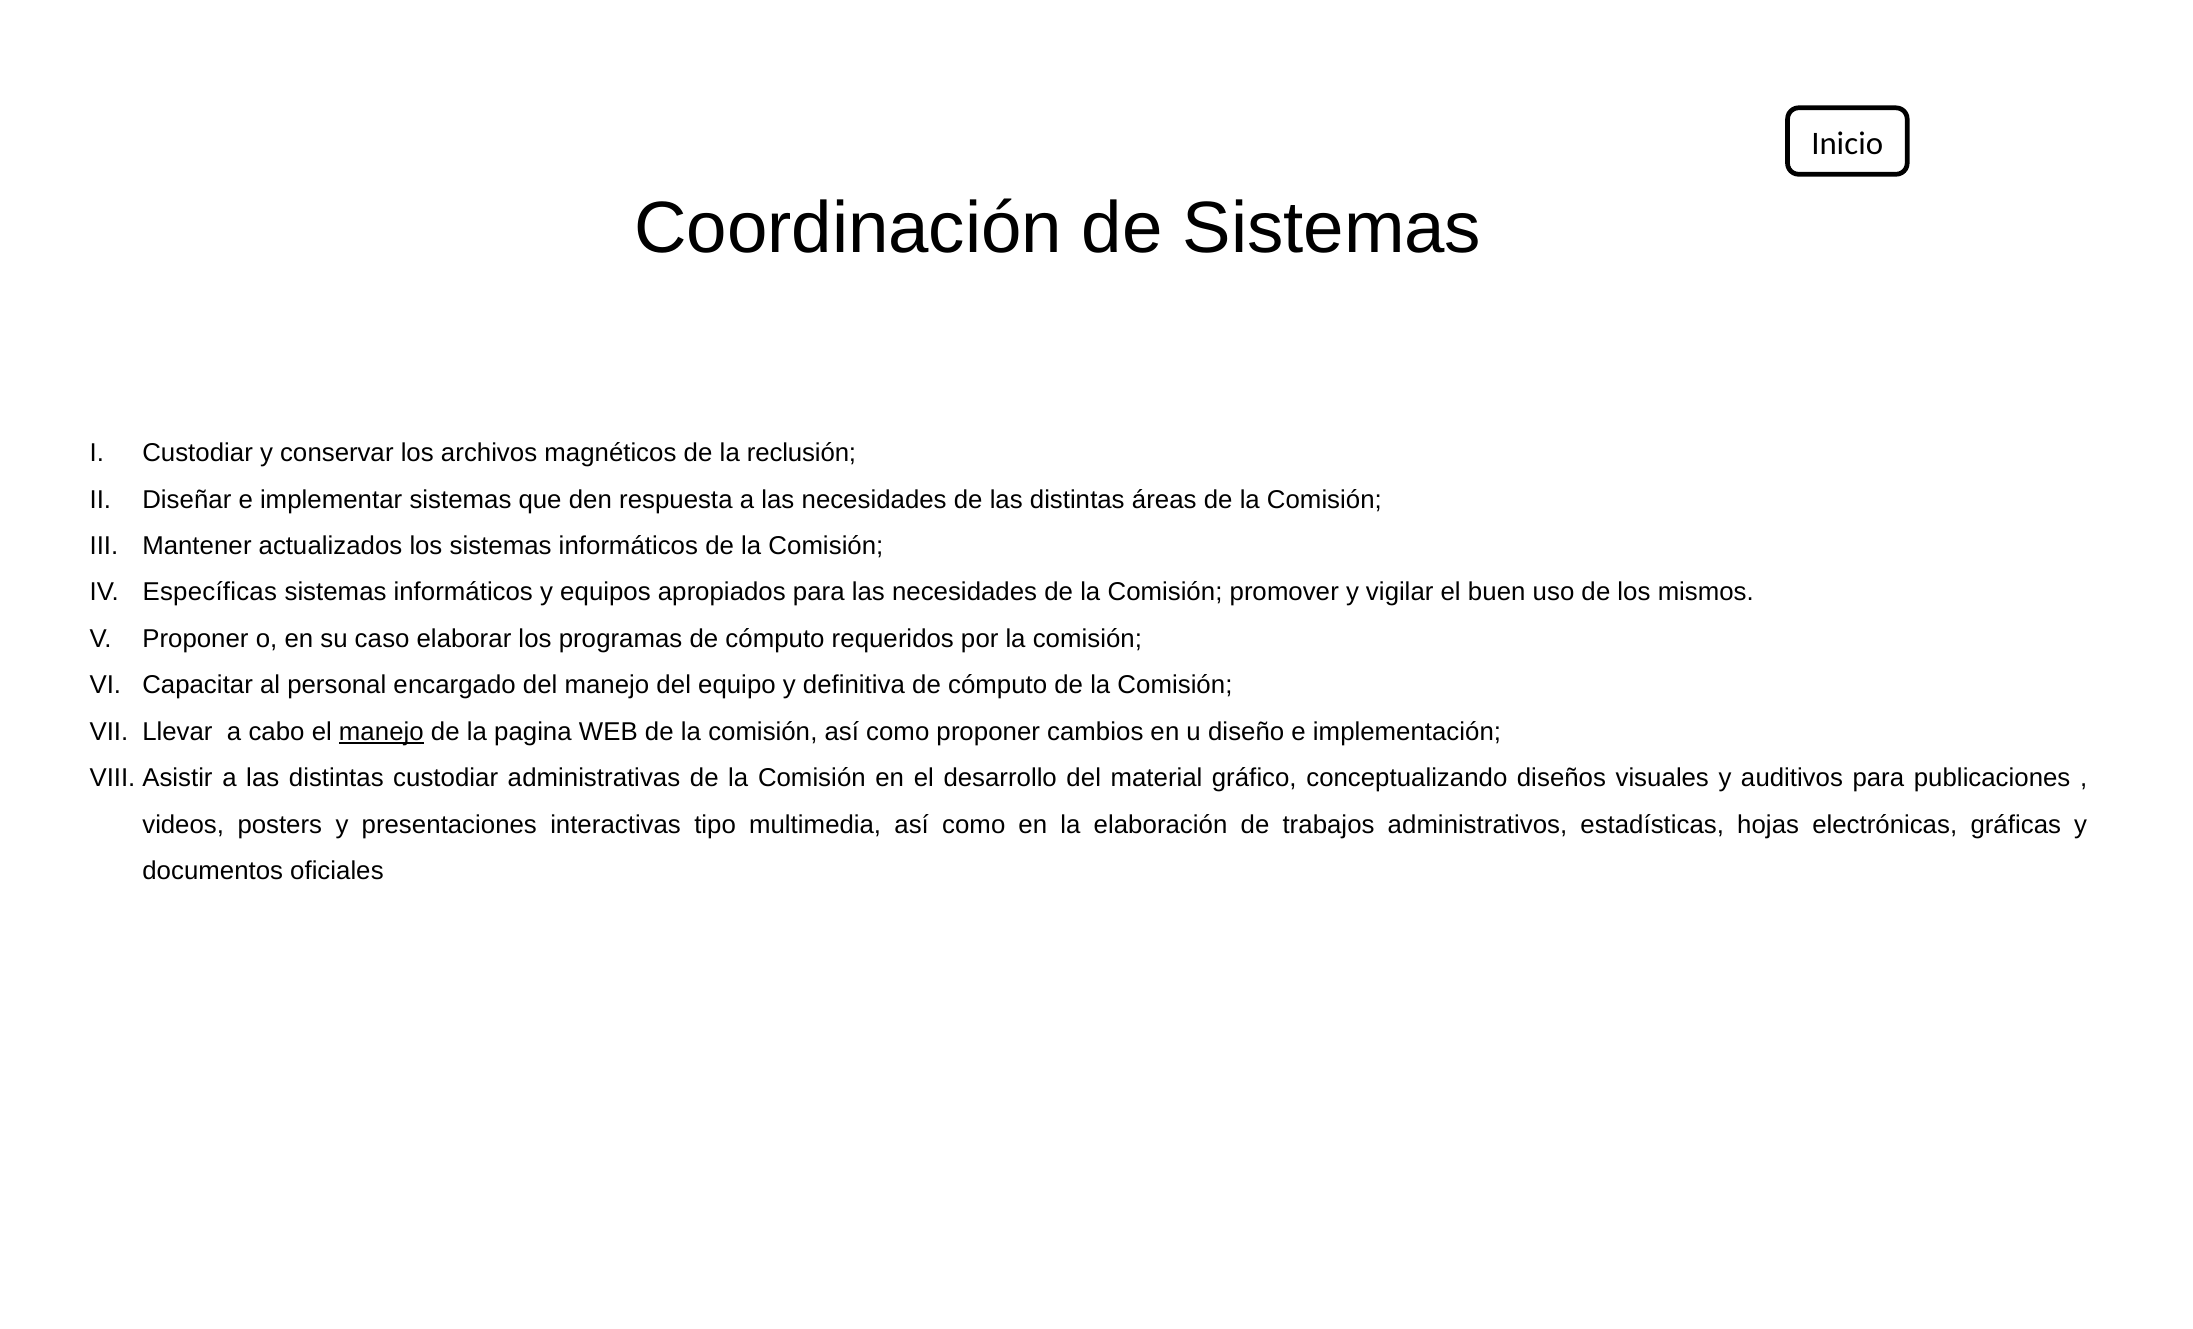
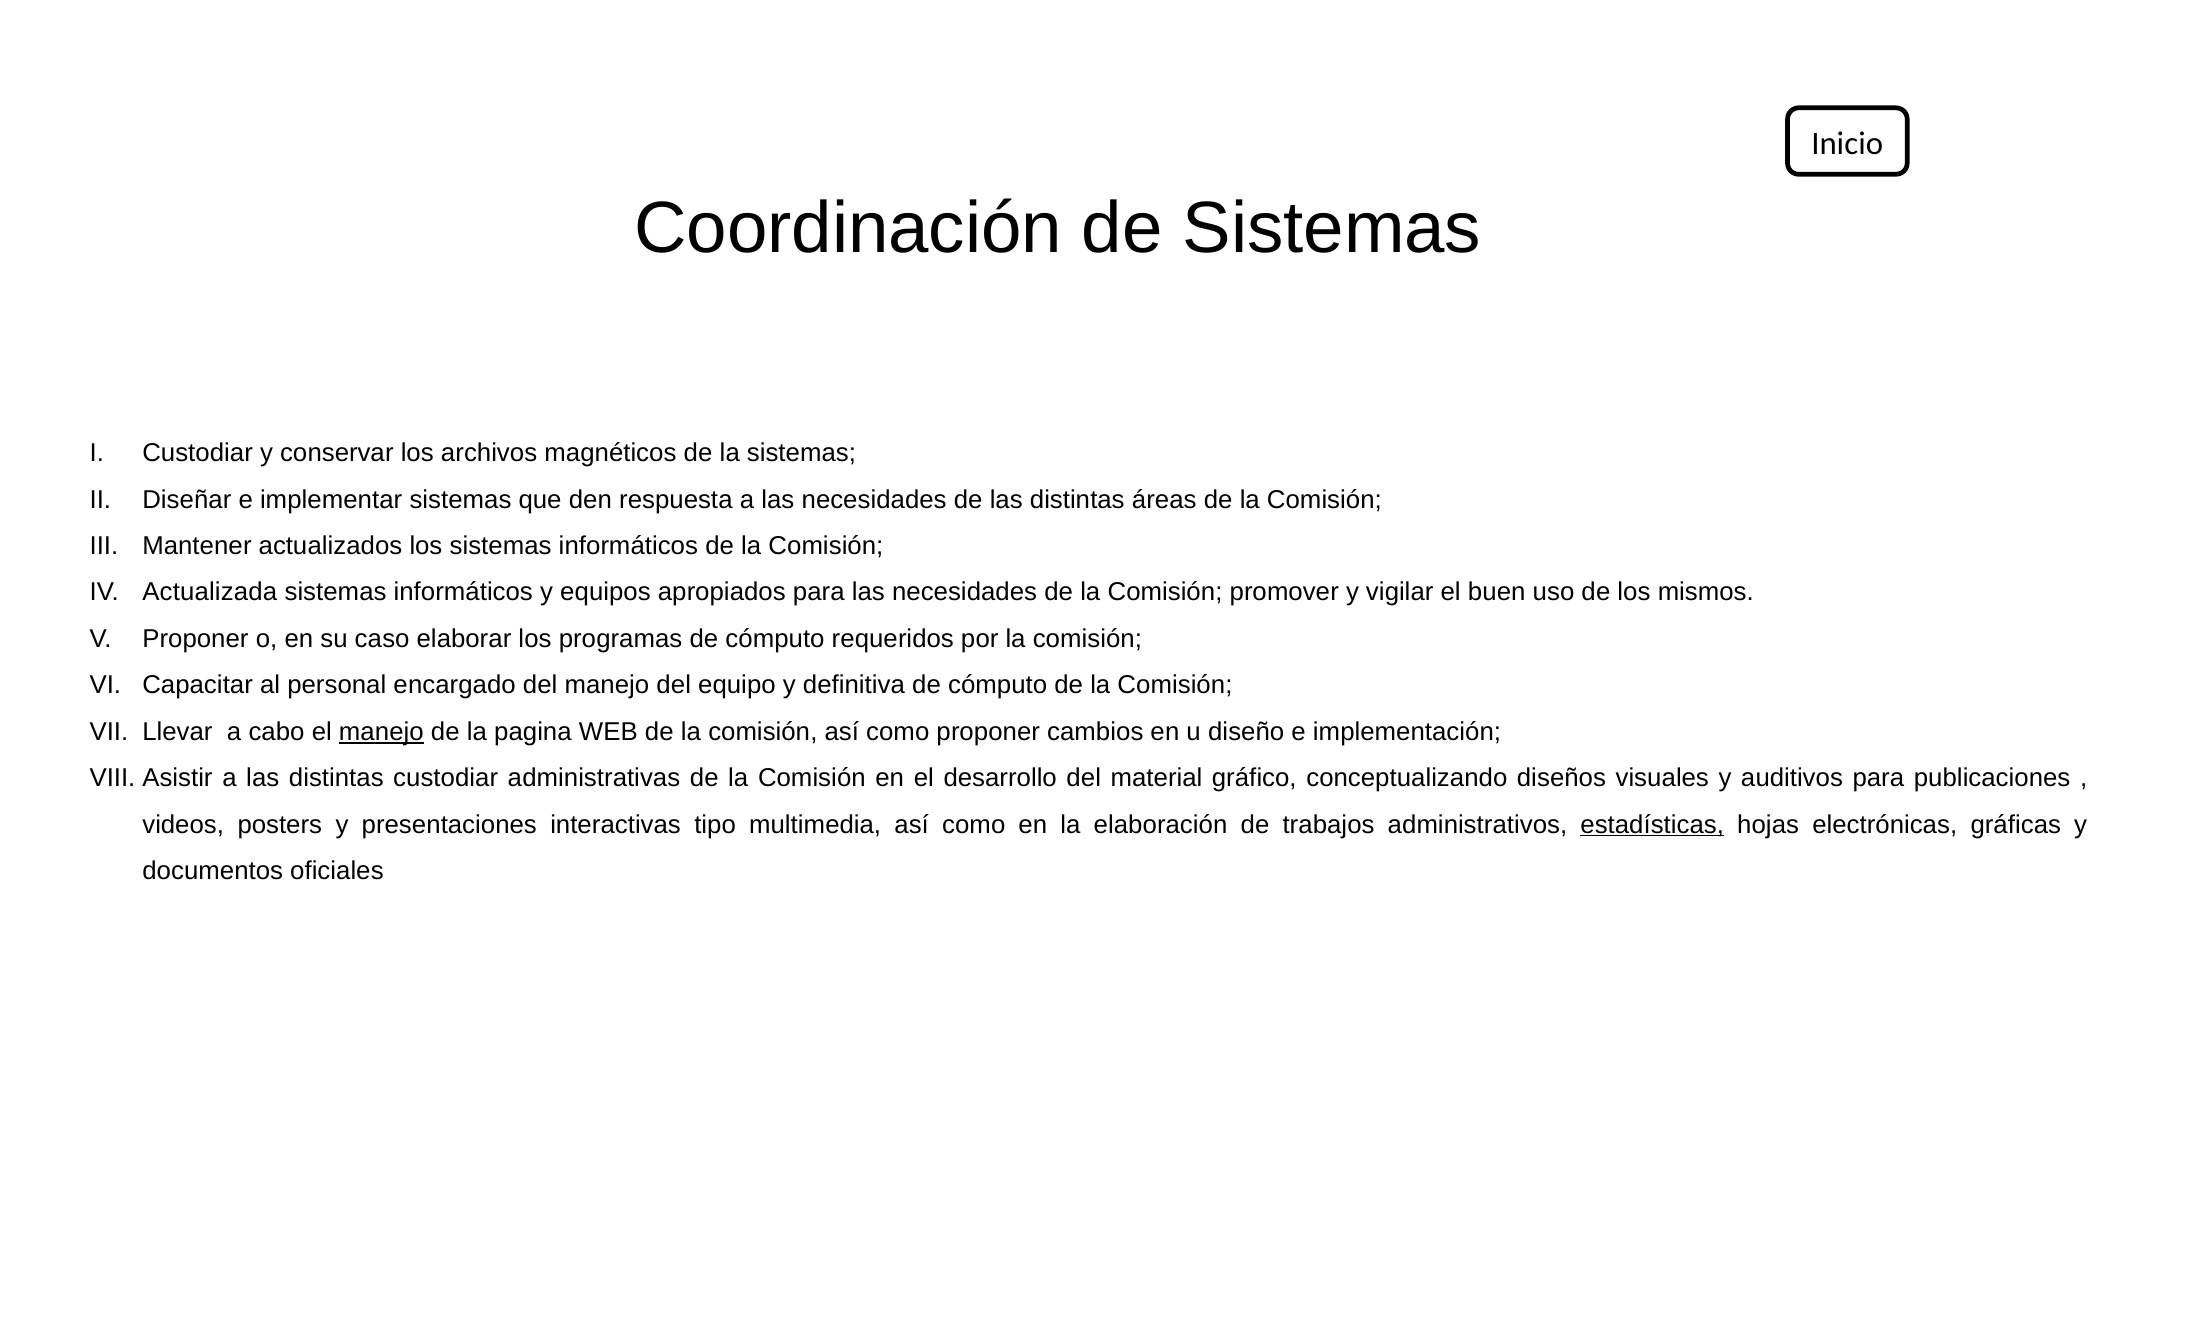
la reclusión: reclusión -> sistemas (801, 453)
Específicas: Específicas -> Actualizada (210, 592)
estadísticas underline: none -> present (1652, 825)
